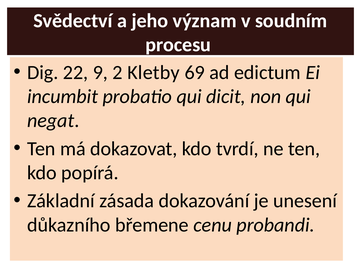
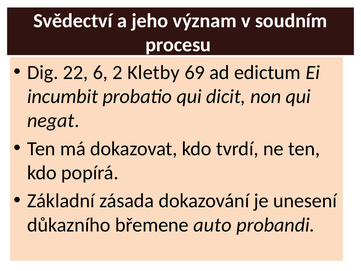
9: 9 -> 6 (100, 72)
cenu: cenu -> auto (213, 225)
